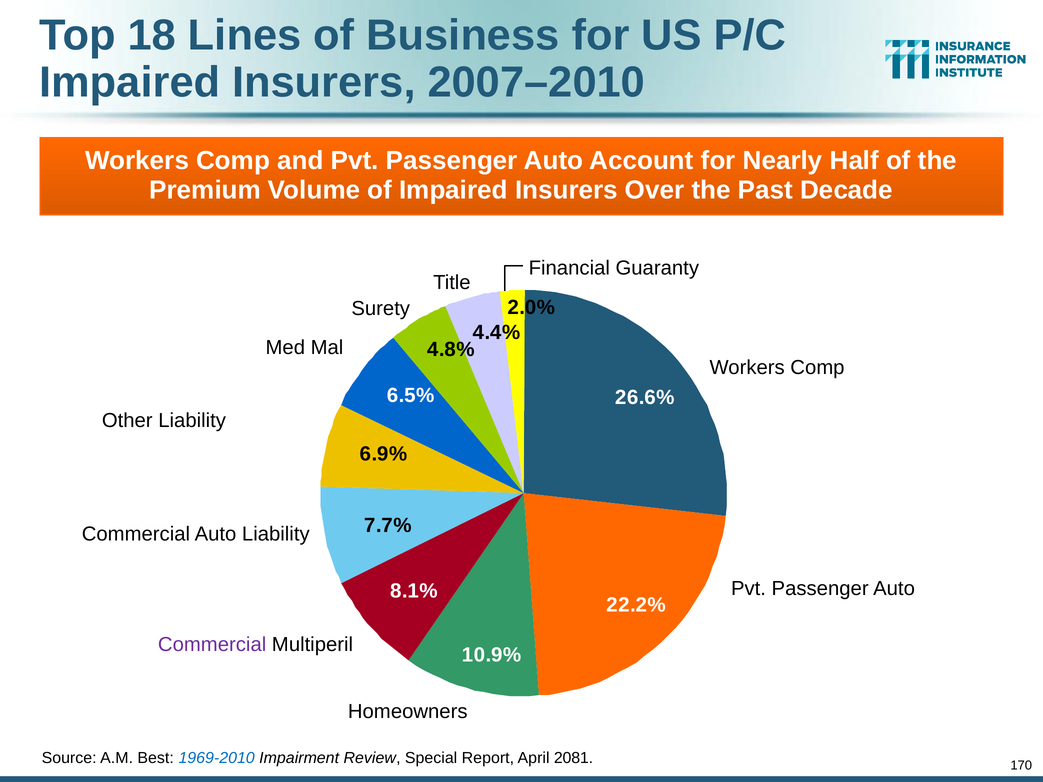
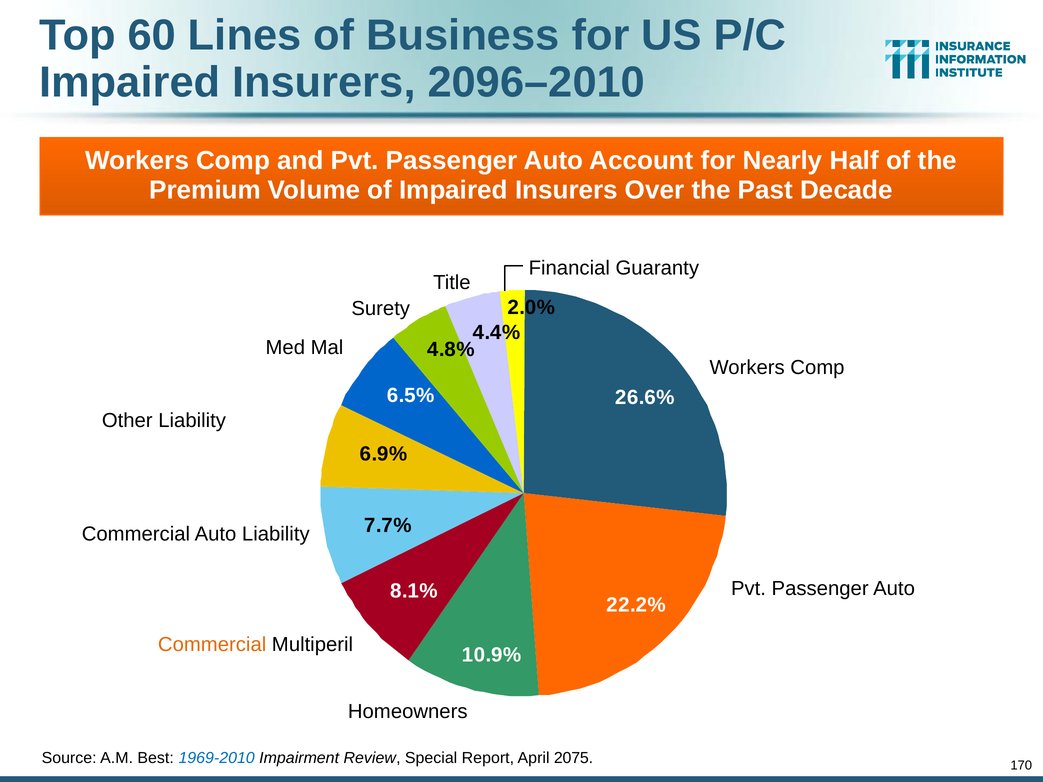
18: 18 -> 60 (152, 36)
2007–2010: 2007–2010 -> 2096–2010 (536, 83)
Commercial colour: purple -> orange (212, 645)
2081: 2081 -> 2075 (573, 758)
